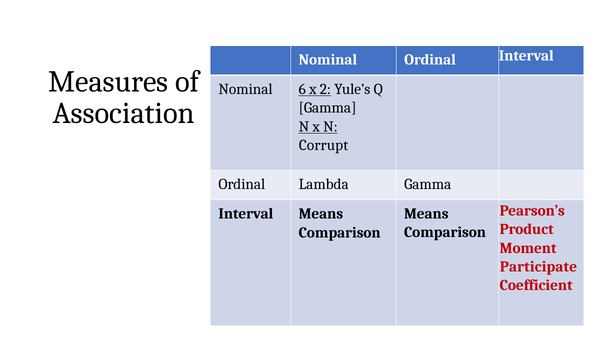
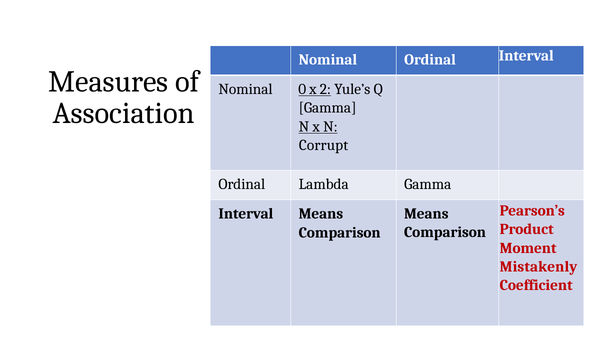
6: 6 -> 0 (302, 89)
Participate: Participate -> Mistakenly (539, 267)
